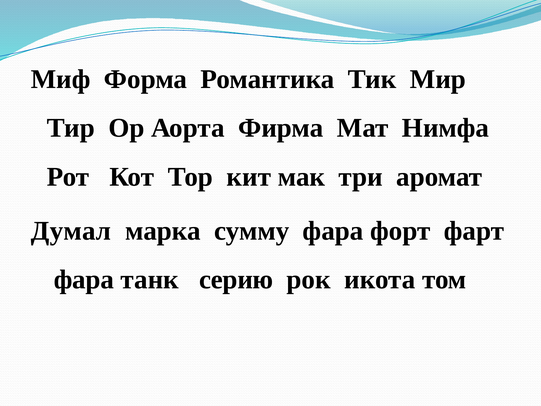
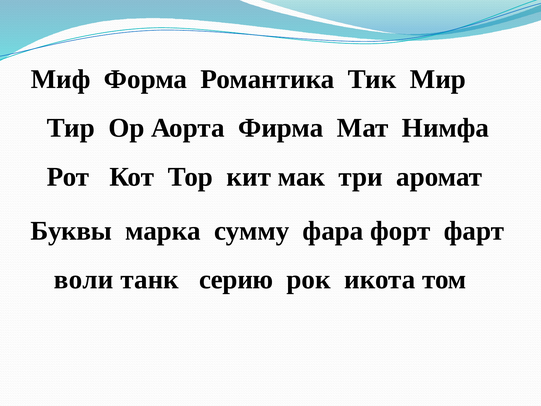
Думал: Думал -> Буквы (71, 231)
фара: фара -> воли (84, 279)
